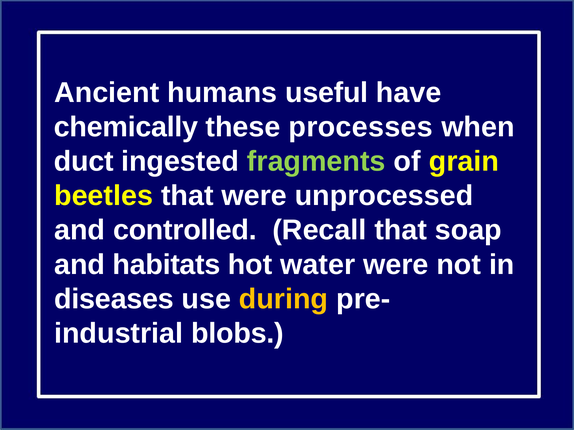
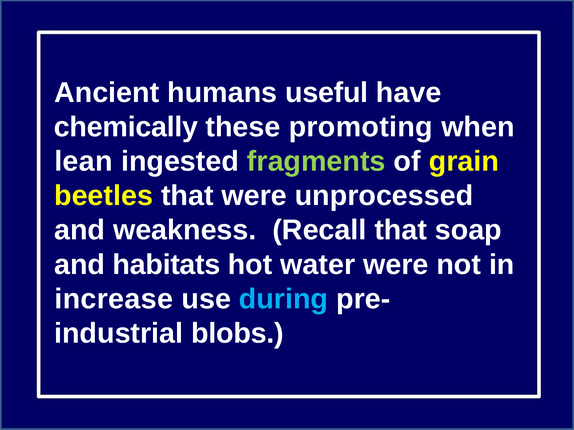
processes: processes -> promoting (361, 127)
duct: duct -> lean (84, 162)
controlled: controlled -> weakness (185, 230)
diseases: diseases -> increase (114, 299)
during colour: yellow -> light blue (284, 299)
